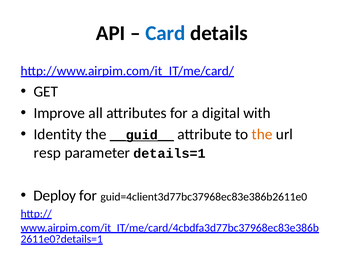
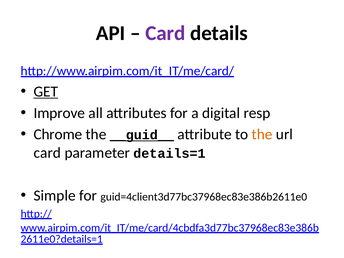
Card colour: blue -> purple (165, 33)
GET underline: none -> present (46, 92)
with: with -> resp (257, 113)
Identity: Identity -> Chrome (58, 134)
resp: resp -> card (47, 153)
Deploy: Deploy -> Simple (55, 196)
